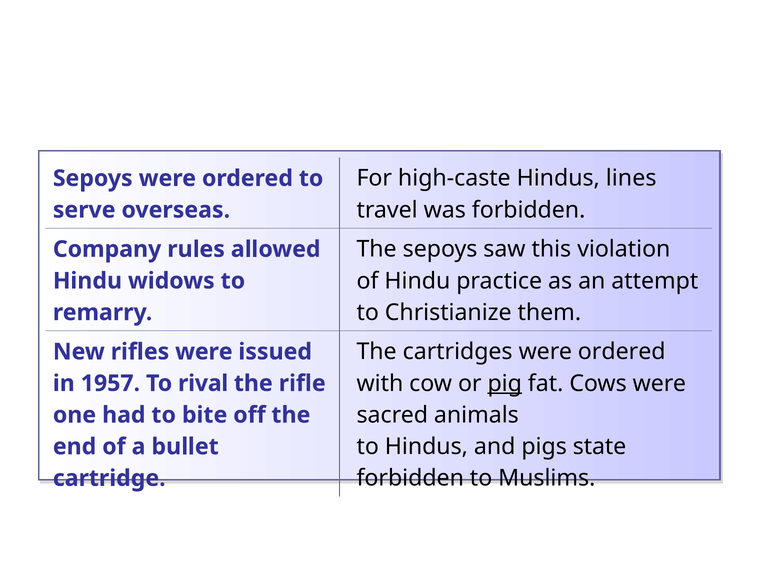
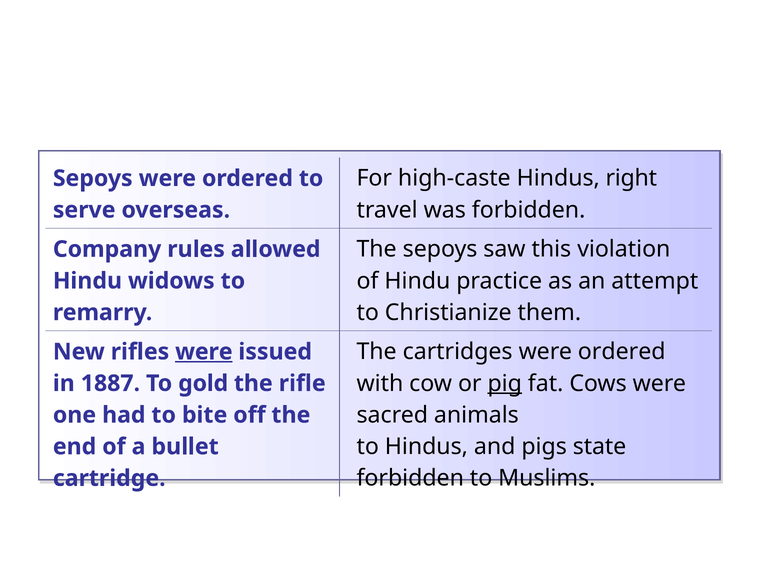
lines: lines -> right (631, 178)
were underline: none -> present (204, 351)
1957: 1957 -> 1887 (110, 383)
rival: rival -> gold (203, 383)
